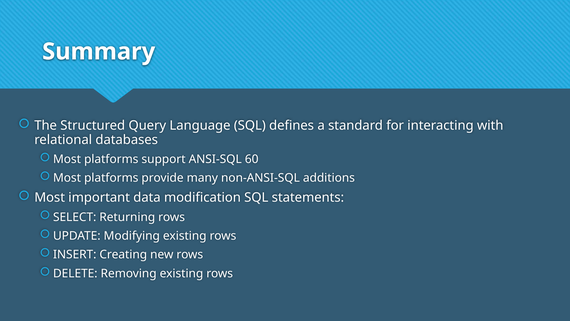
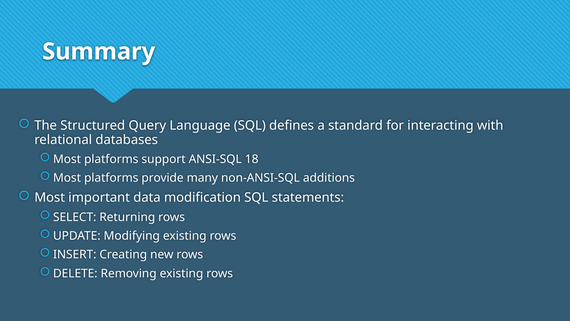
60: 60 -> 18 (252, 159)
